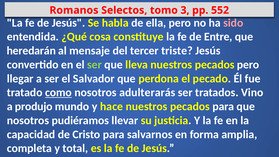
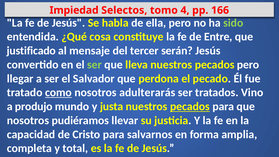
Romanos: Romanos -> Impiedad (74, 10)
3: 3 -> 4 (185, 10)
552: 552 -> 166 (220, 10)
sido colour: pink -> light green (233, 23)
heredarán: heredarán -> justificado (31, 51)
triste: triste -> serán (177, 51)
hace: hace -> justa (112, 106)
pecados underline: none -> present (190, 106)
